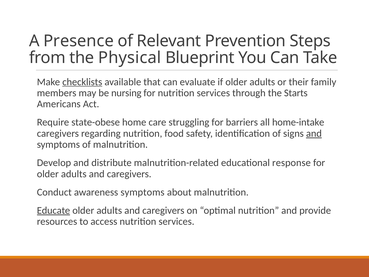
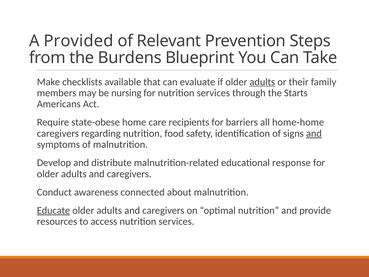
Presence: Presence -> Provided (78, 41)
Physical: Physical -> Burdens (130, 58)
checklists underline: present -> none (82, 82)
adults underline: none -> present (262, 82)
struggling: struggling -> recipients (189, 122)
home-intake: home-intake -> home-home (298, 122)
awareness symptoms: symptoms -> connected (143, 192)
